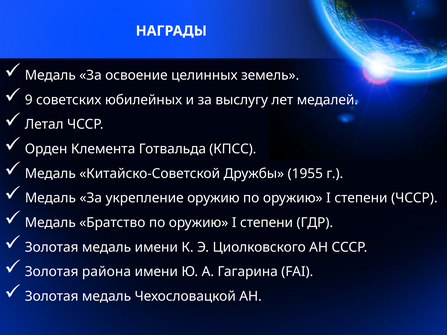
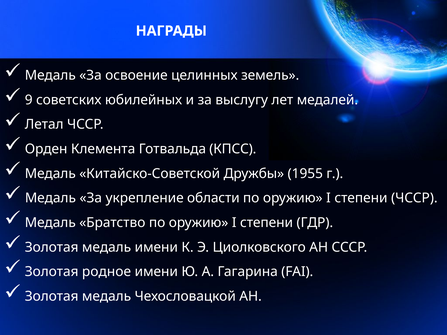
укрепление оружию: оружию -> области (213, 198)
района: района -> родное (107, 272)
